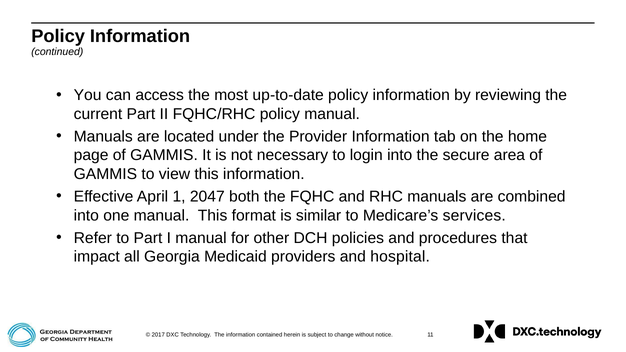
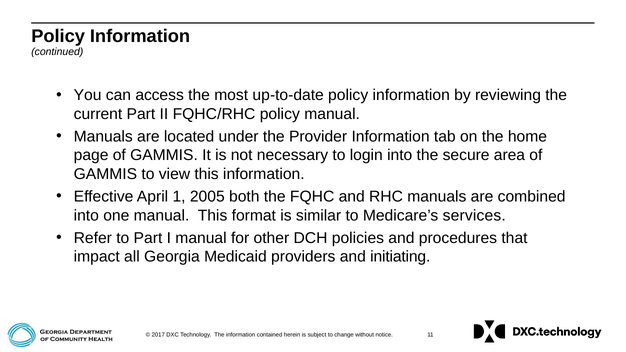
2047: 2047 -> 2005 (207, 197)
hospital: hospital -> initiating (400, 257)
